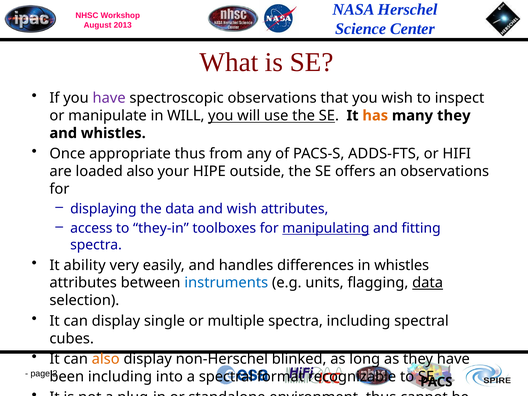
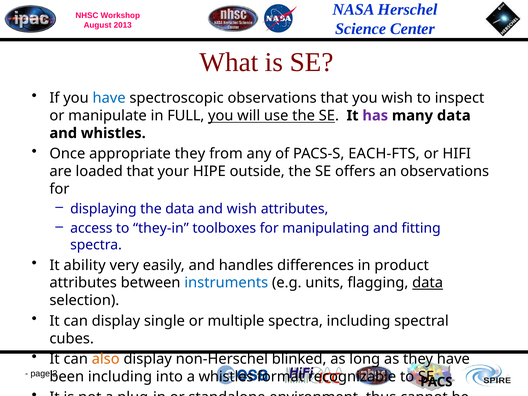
have colour: purple -> blue (109, 98)
in WILL: WILL -> FULL (186, 116)
has colour: orange -> purple (375, 116)
many they: they -> data (454, 116)
appropriate thus: thus -> they (190, 154)
ADDS-FTS: ADDS-FTS -> EACH-FTS (384, 154)
loaded also: also -> that (140, 171)
manipulating underline: present -> none (326, 228)
in whistles: whistles -> product (402, 265)
a spectral: spectral -> whistles (226, 377)
